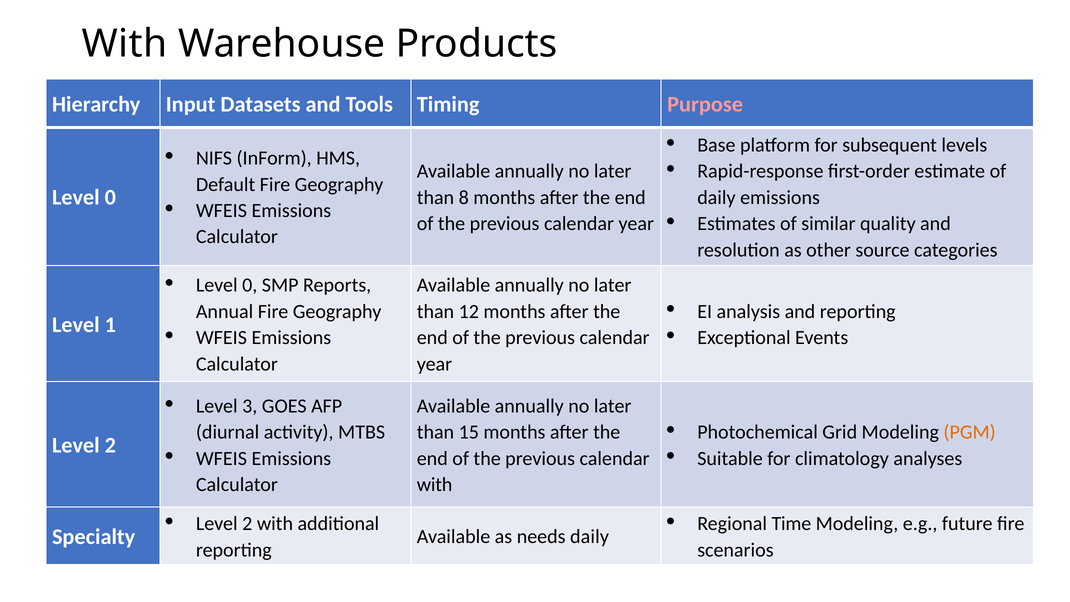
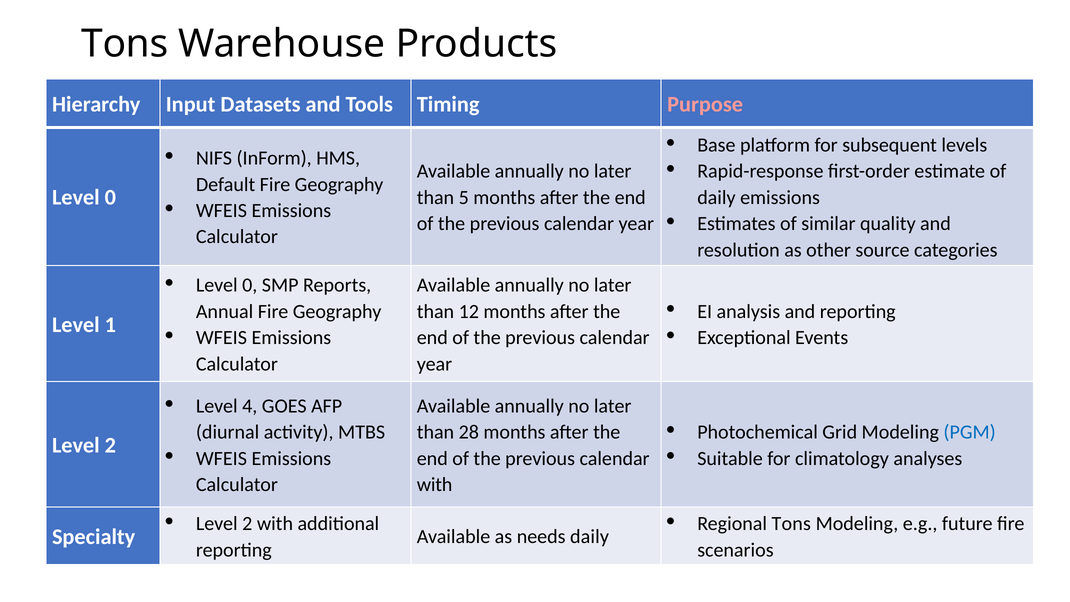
With: With -> Tons (125, 44)
8: 8 -> 5 (464, 197)
3: 3 -> 4 (250, 406)
PGM colour: orange -> blue (970, 432)
15: 15 -> 28 (469, 432)
Regional Time: Time -> Tons (791, 524)
